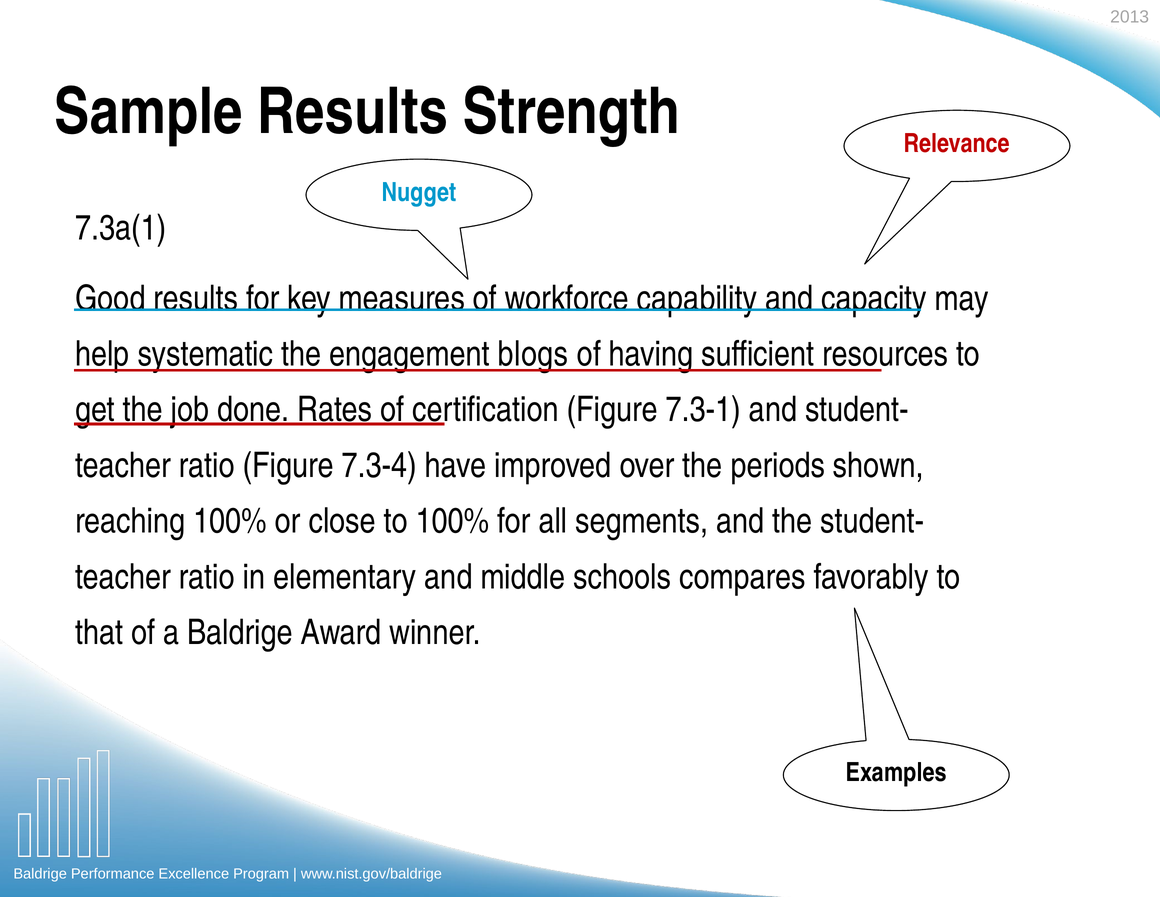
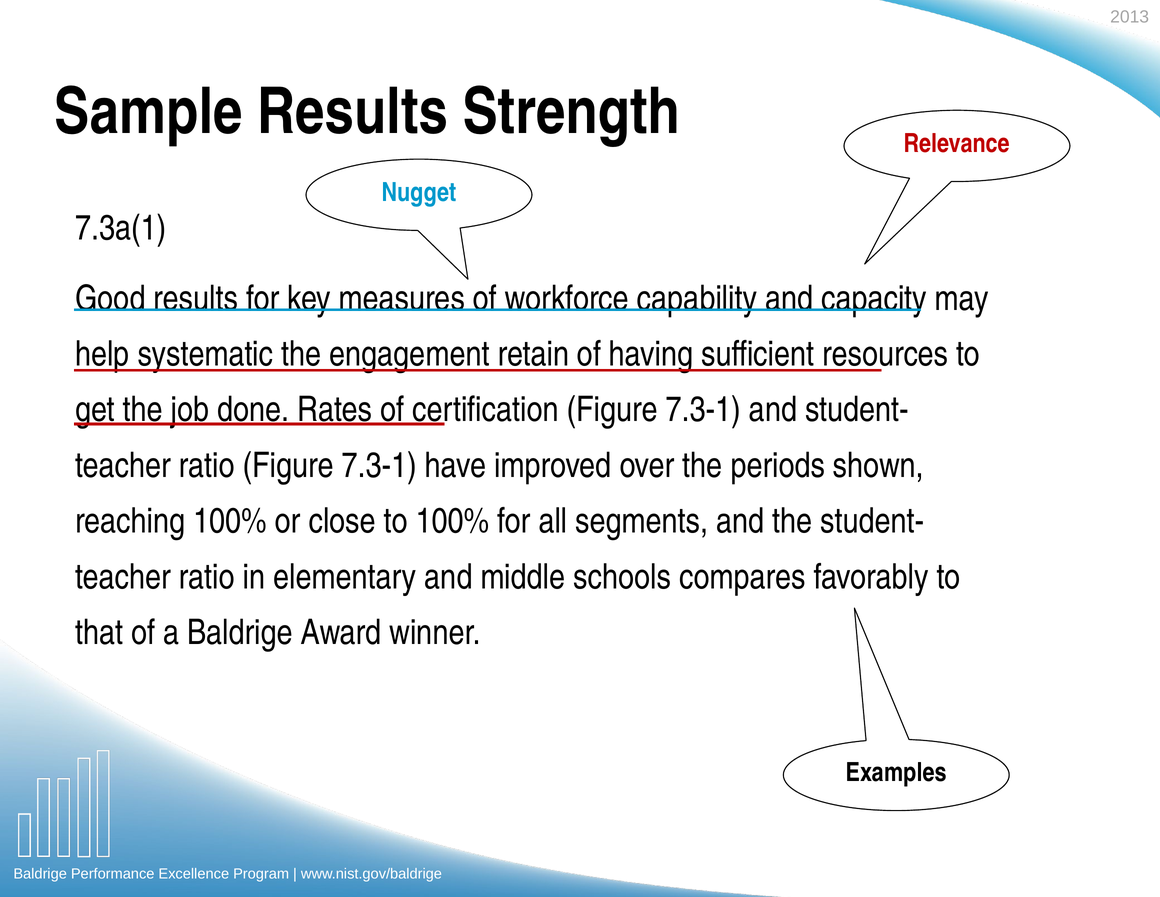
blogs: blogs -> retain (533, 354)
ratio Figure 7.3-4: 7.3-4 -> 7.3-1 (379, 465)
